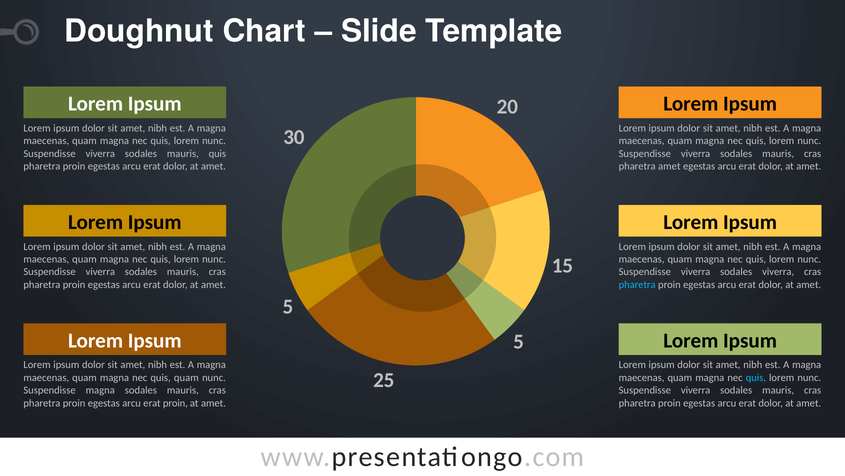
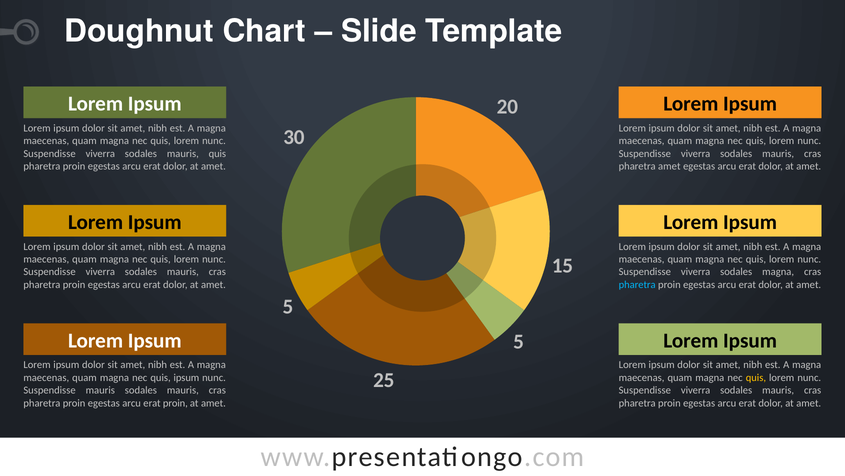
sodales viverra: viverra -> magna (778, 272)
quis quam: quam -> ipsum (186, 377)
quis colour: light blue -> yellow (756, 377)
Suspendisse magna: magna -> mauris (100, 390)
